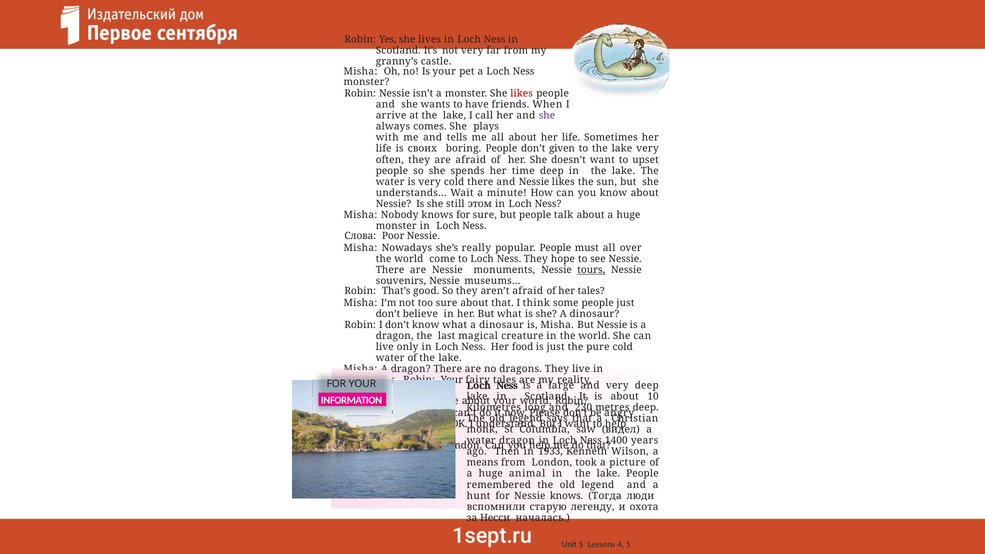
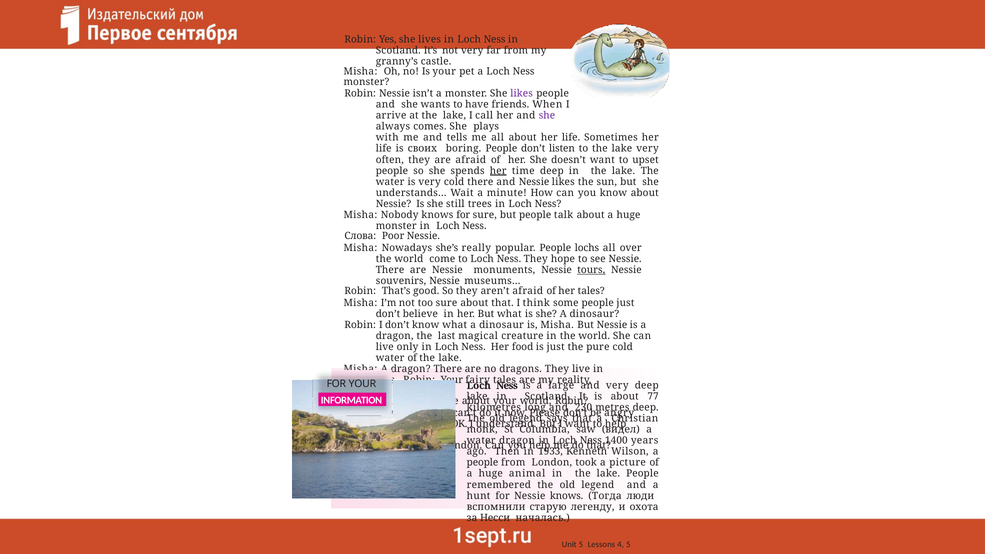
likes colour: red -> purple (522, 94)
given: given -> listen (562, 149)
her underline: none -> present (498, 171)
этом: этом -> trees (480, 204)
People must: must -> lochs (587, 248)
10: 10 -> 77 (653, 397)
means: means -> people (482, 463)
